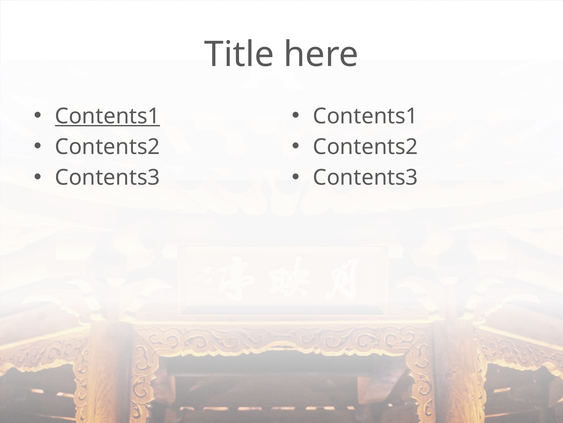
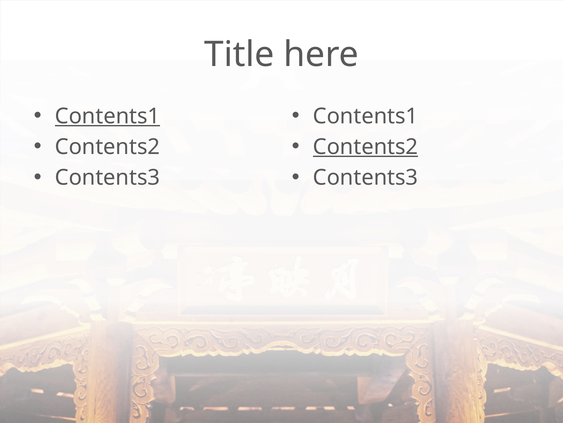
Contents2 underline: none -> present (366, 147)
